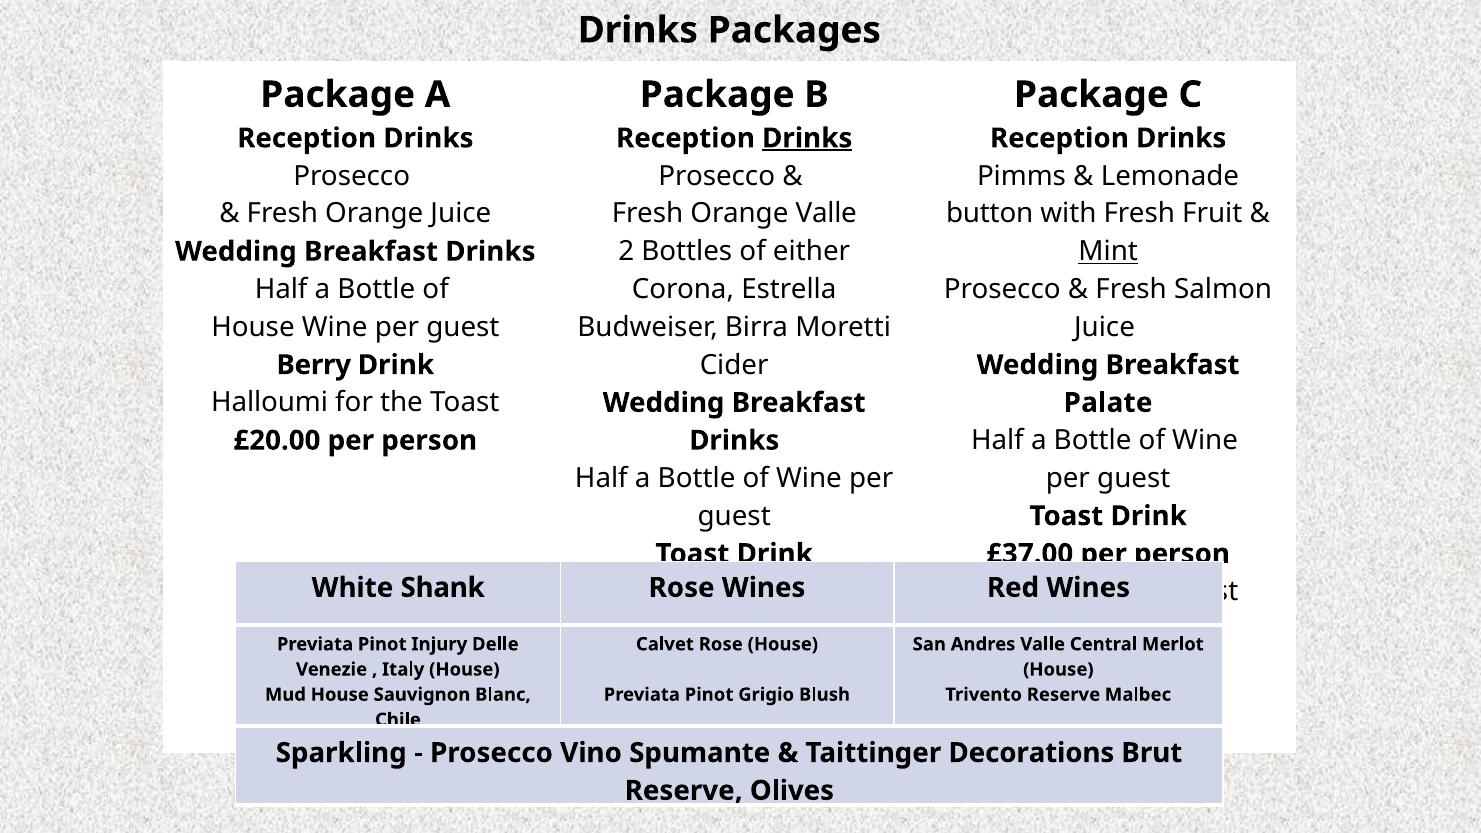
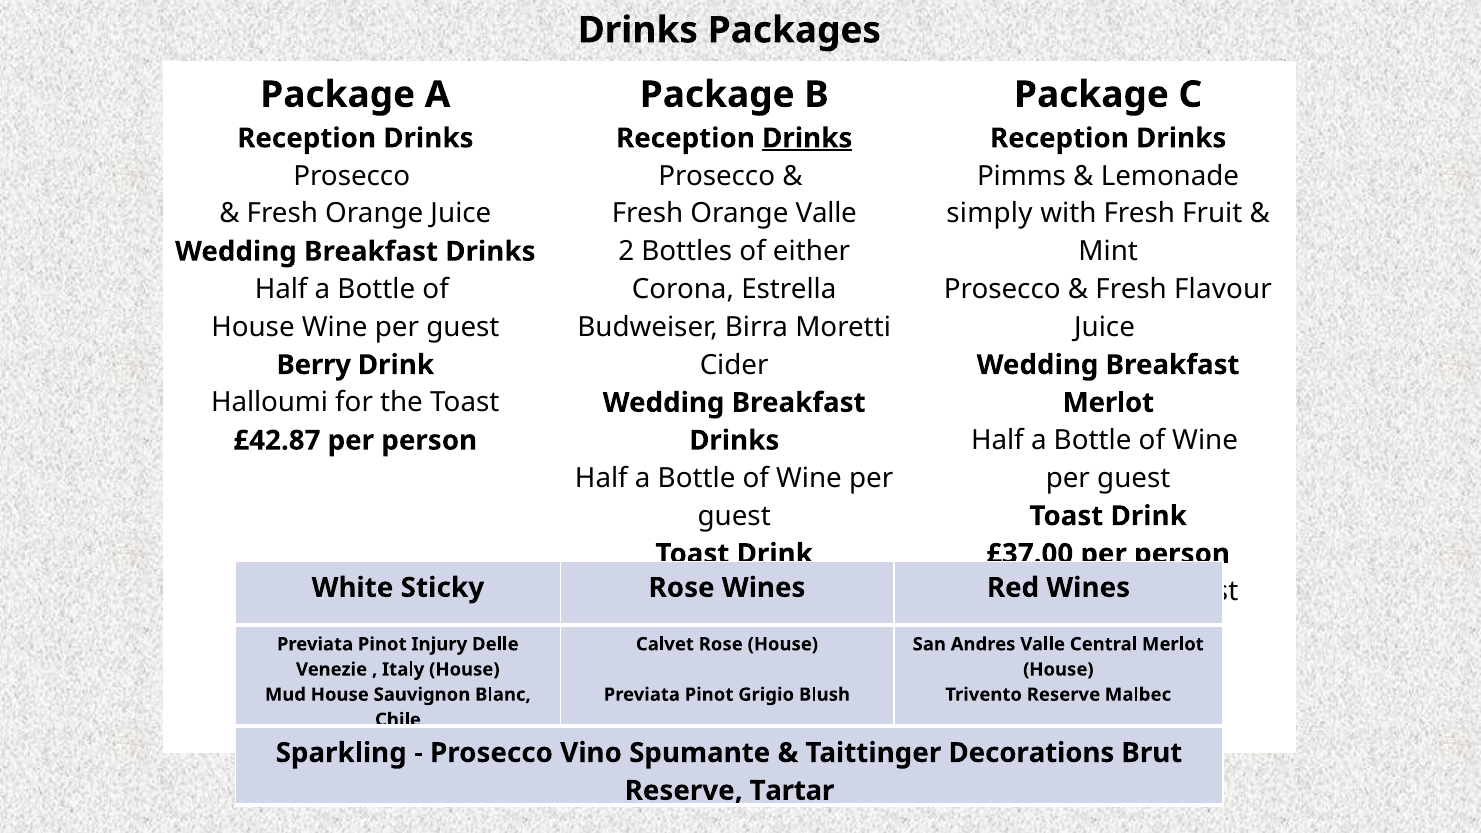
button: button -> simply (989, 214)
Mint underline: present -> none (1108, 252)
Salmon: Salmon -> Flavour (1223, 289)
Palate: Palate -> Merlot (1108, 403)
£20.00: £20.00 -> £42.87 (277, 441)
Shank: Shank -> Sticky (442, 588)
Olives: Olives -> Tartar (792, 791)
